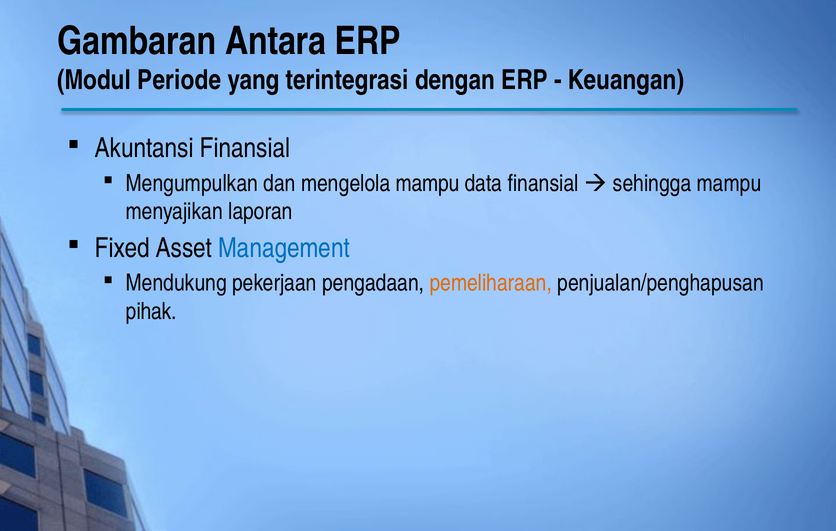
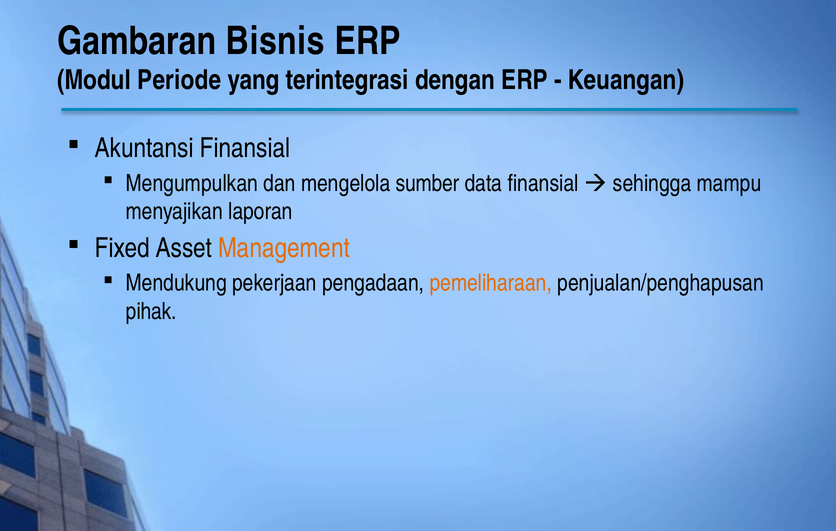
Antara: Antara -> Bisnis (275, 41)
mengelola mampu: mampu -> sumber (428, 183)
Management colour: blue -> orange (284, 248)
